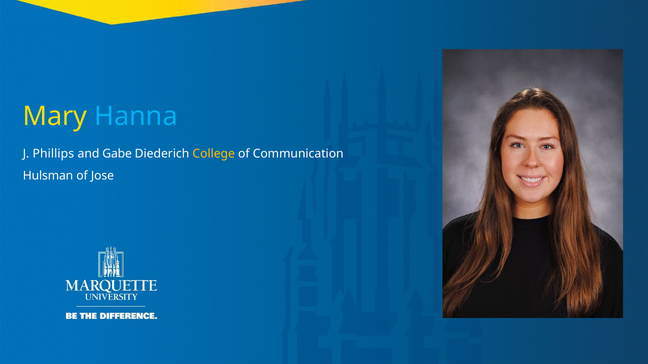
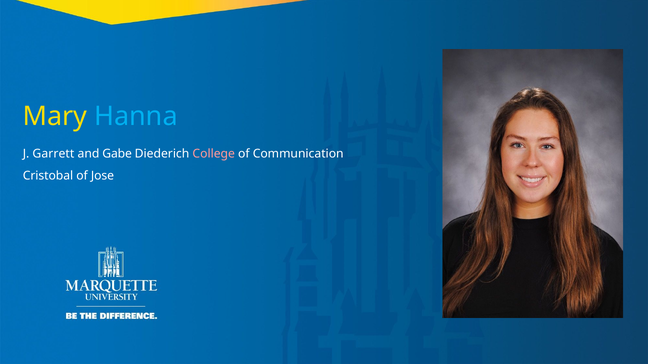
Phillips: Phillips -> Garrett (53, 154)
College colour: yellow -> pink (214, 154)
Hulsman: Hulsman -> Cristobal (48, 176)
